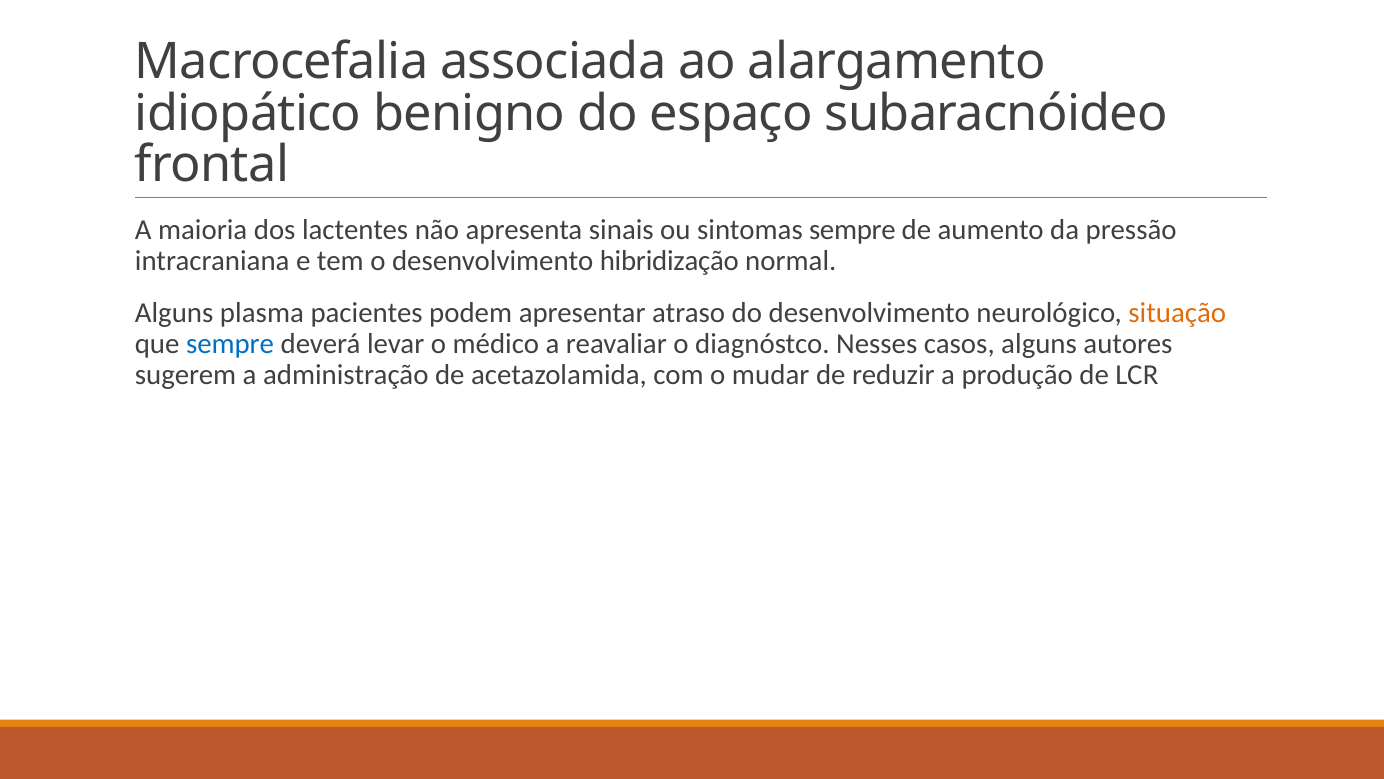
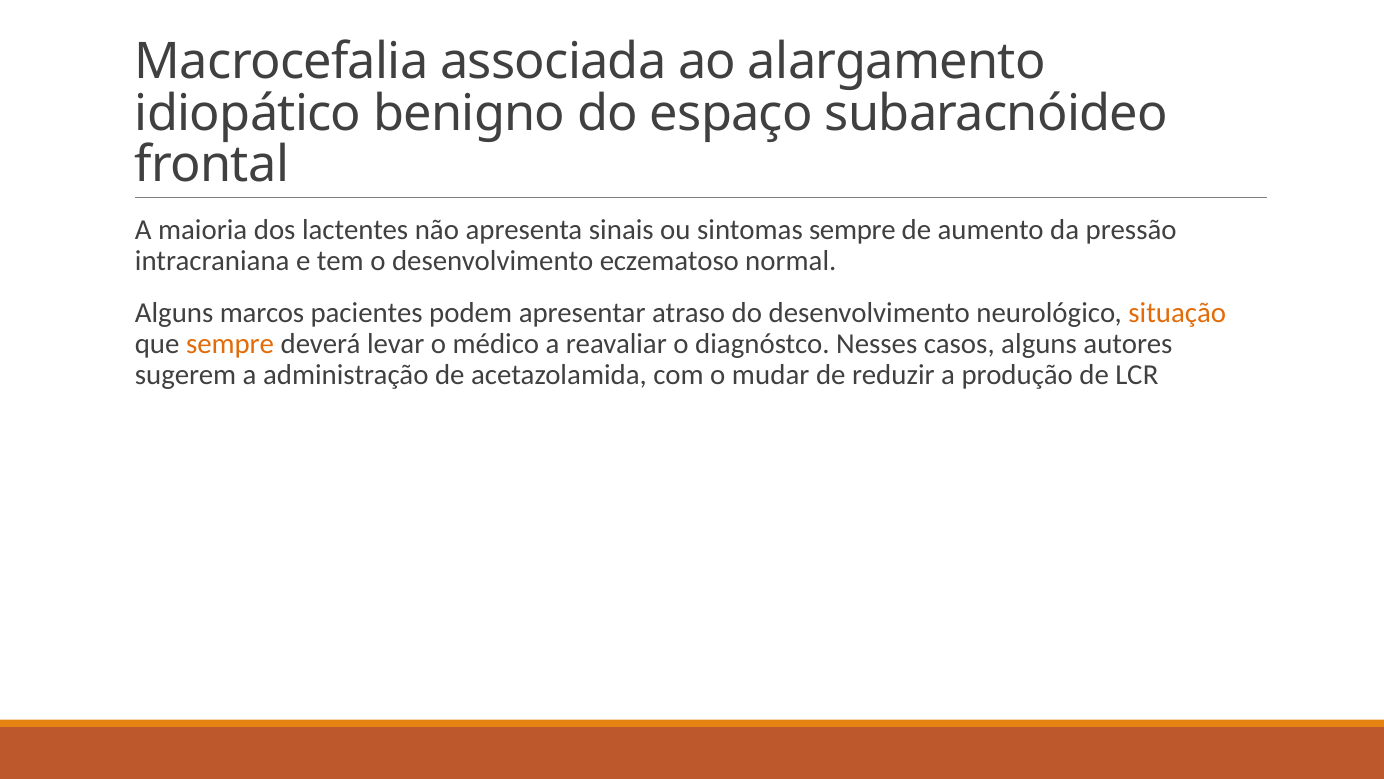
hibridização: hibridização -> eczematoso (669, 261)
plasma: plasma -> marcos (262, 313)
sempre colour: blue -> orange (230, 344)
